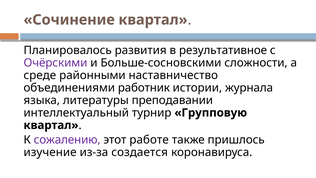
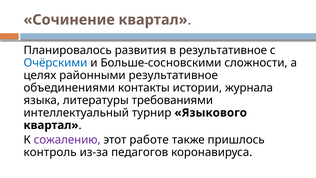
Очёрскими colour: purple -> blue (55, 63)
среде: среде -> целях (40, 75)
районными наставничество: наставничество -> результативное (173, 75)
работник: работник -> контакты (144, 88)
преподавании: преподавании -> требованиями (172, 100)
Групповую: Групповую -> Языкового (211, 113)
изучение: изучение -> контроль (50, 152)
создается: создается -> педагогов (140, 152)
